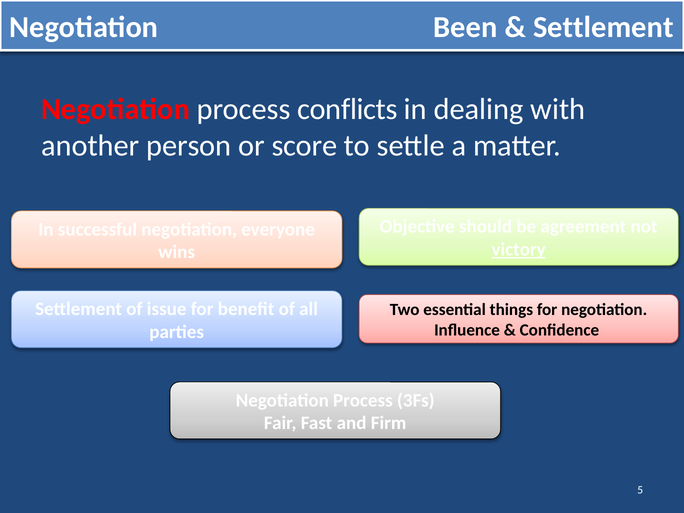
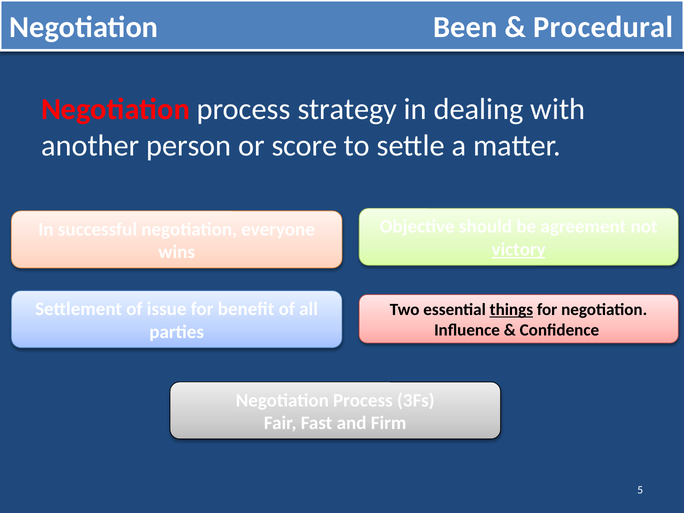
Settlement: Settlement -> Procedural (603, 27)
conflicts: conflicts -> strategy (347, 109)
things underline: none -> present (511, 310)
